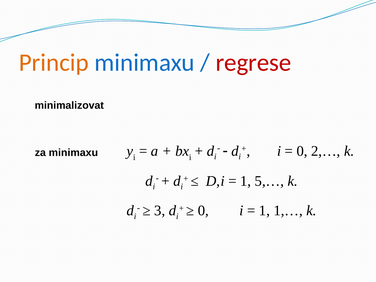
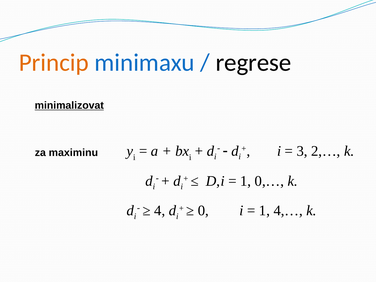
regrese colour: red -> black (253, 63)
minimalizovat underline: none -> present (69, 105)
0: 0 -> 3 (302, 151)
za minimaxu: minimaxu -> maximinu (73, 153)
5,…: 5,… -> 0,… (269, 181)
1,…: 1,… -> 4,… (288, 211)
3: 3 -> 4 (160, 211)
